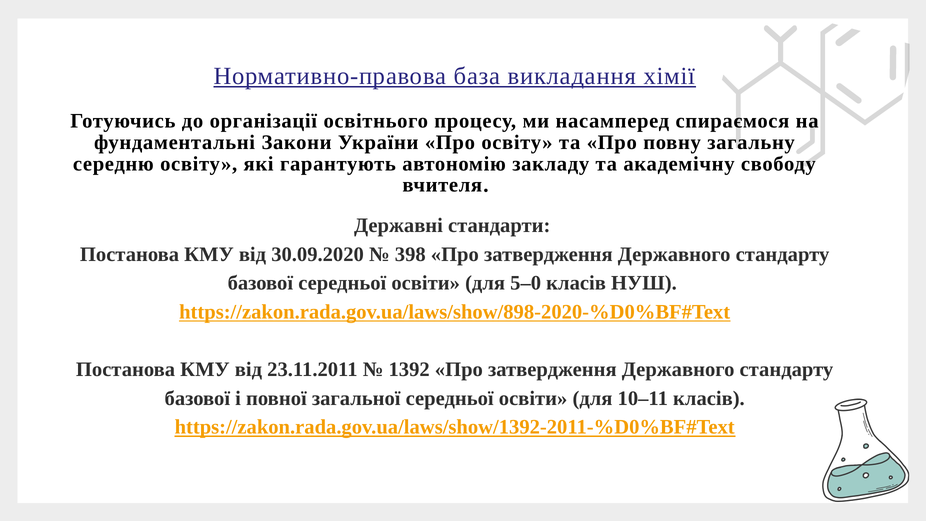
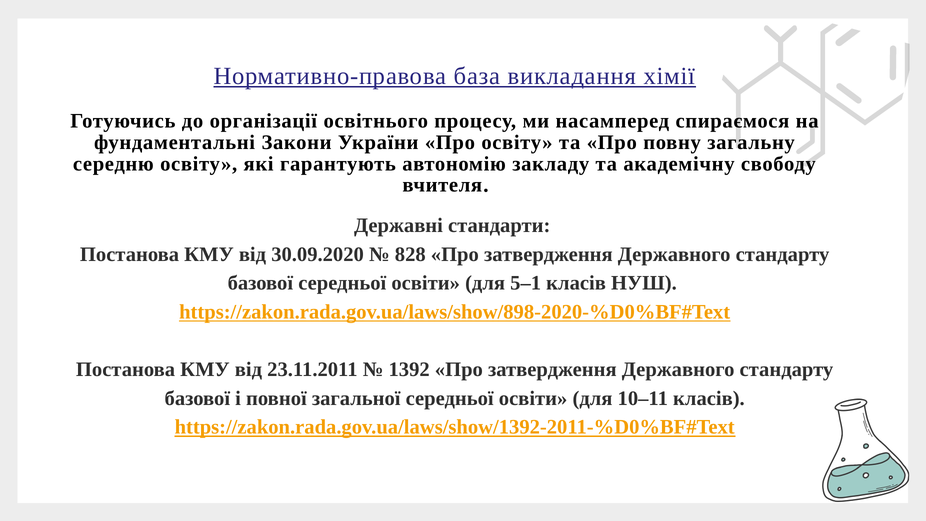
398: 398 -> 828 (410, 254)
5–0: 5–0 -> 5–1 (526, 283)
